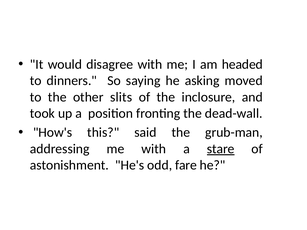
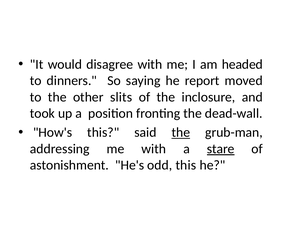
asking: asking -> report (202, 81)
the underline: none -> present (181, 133)
odd fare: fare -> this (186, 165)
